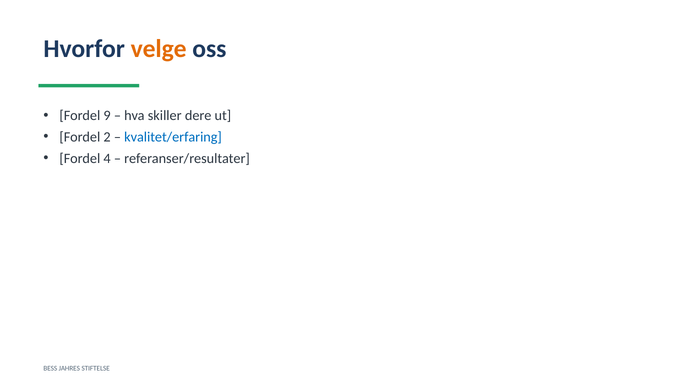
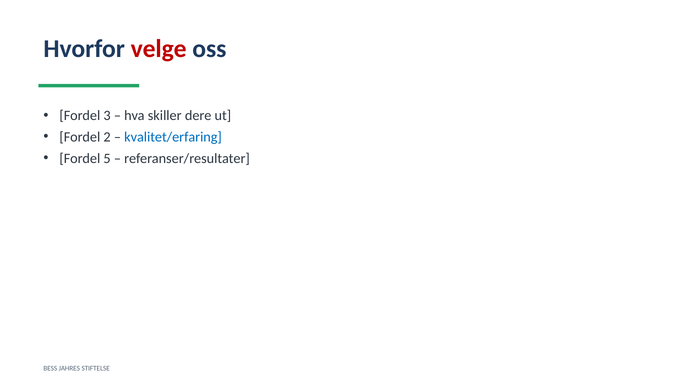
velge colour: orange -> red (159, 49)
9: 9 -> 3 (107, 116)
4: 4 -> 5 (107, 158)
